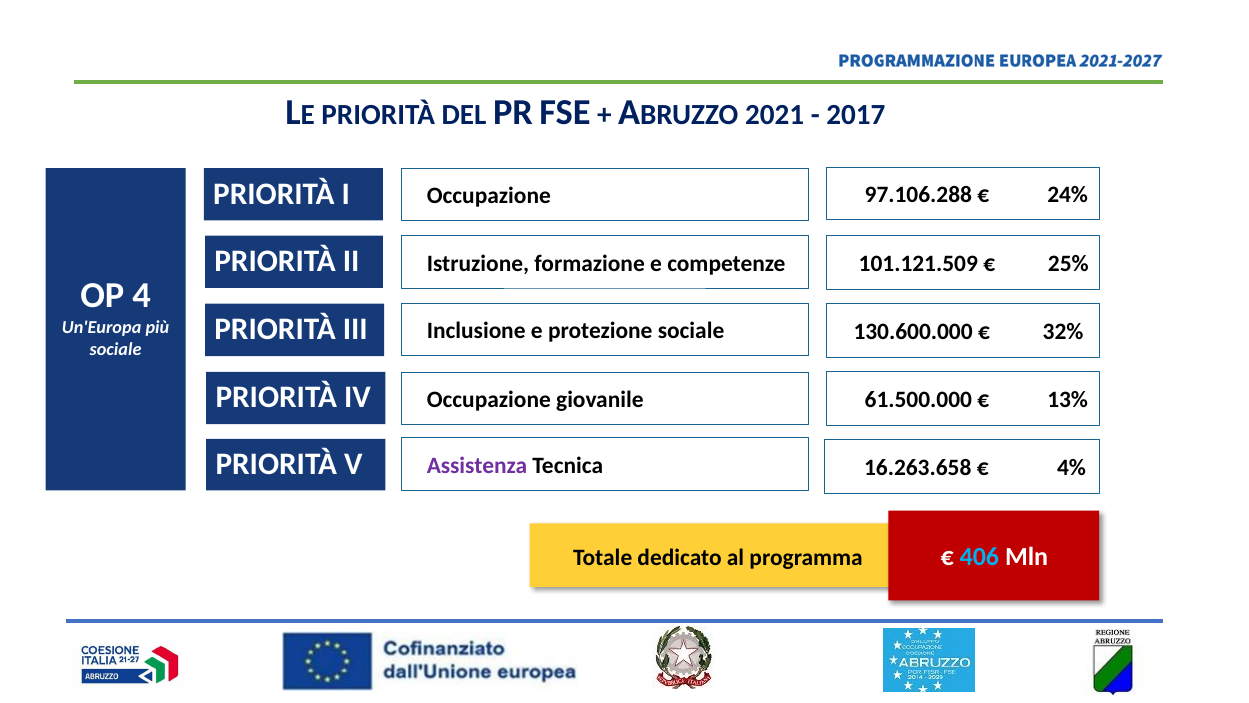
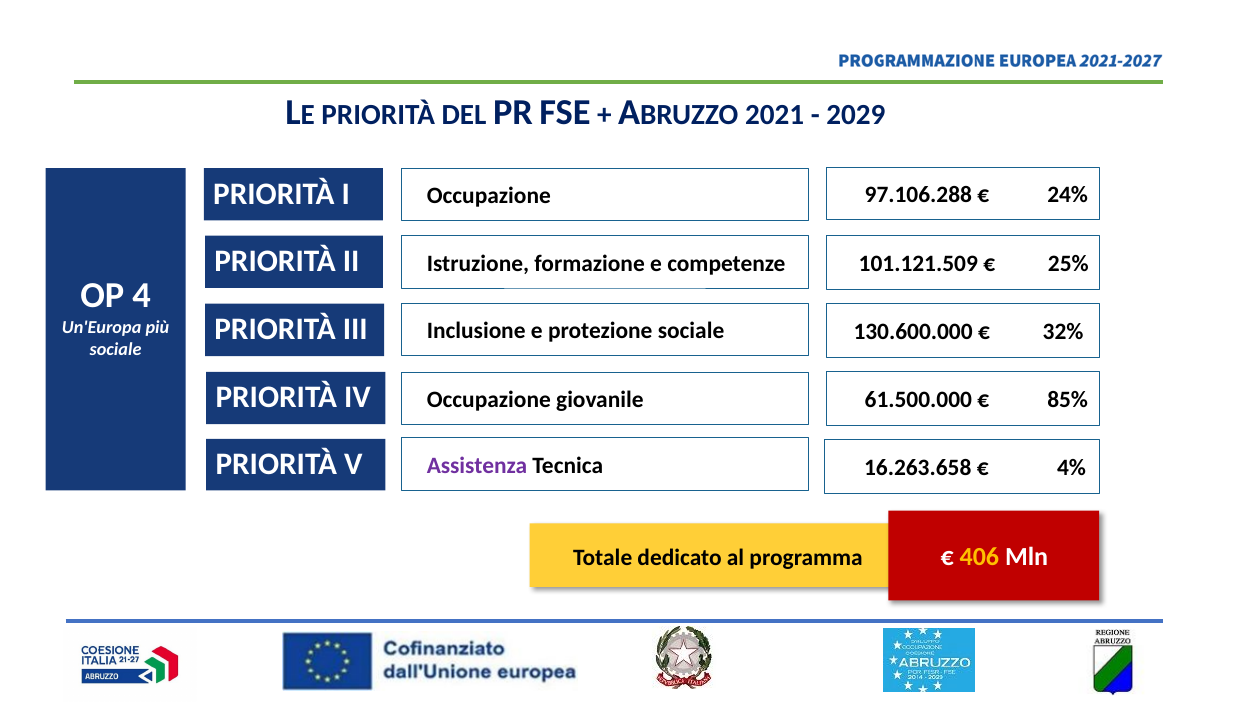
2017: 2017 -> 2029 (856, 115)
13%: 13% -> 85% (1068, 400)
406 colour: light blue -> yellow (979, 556)
